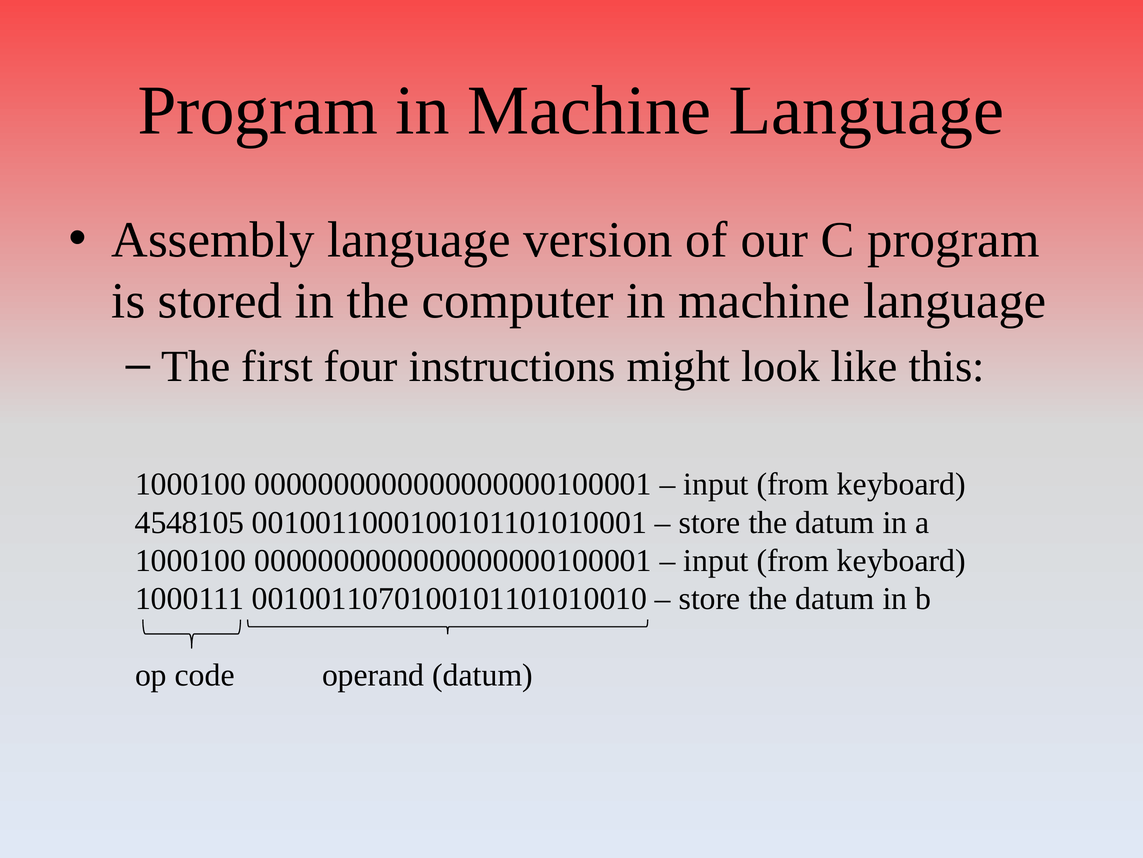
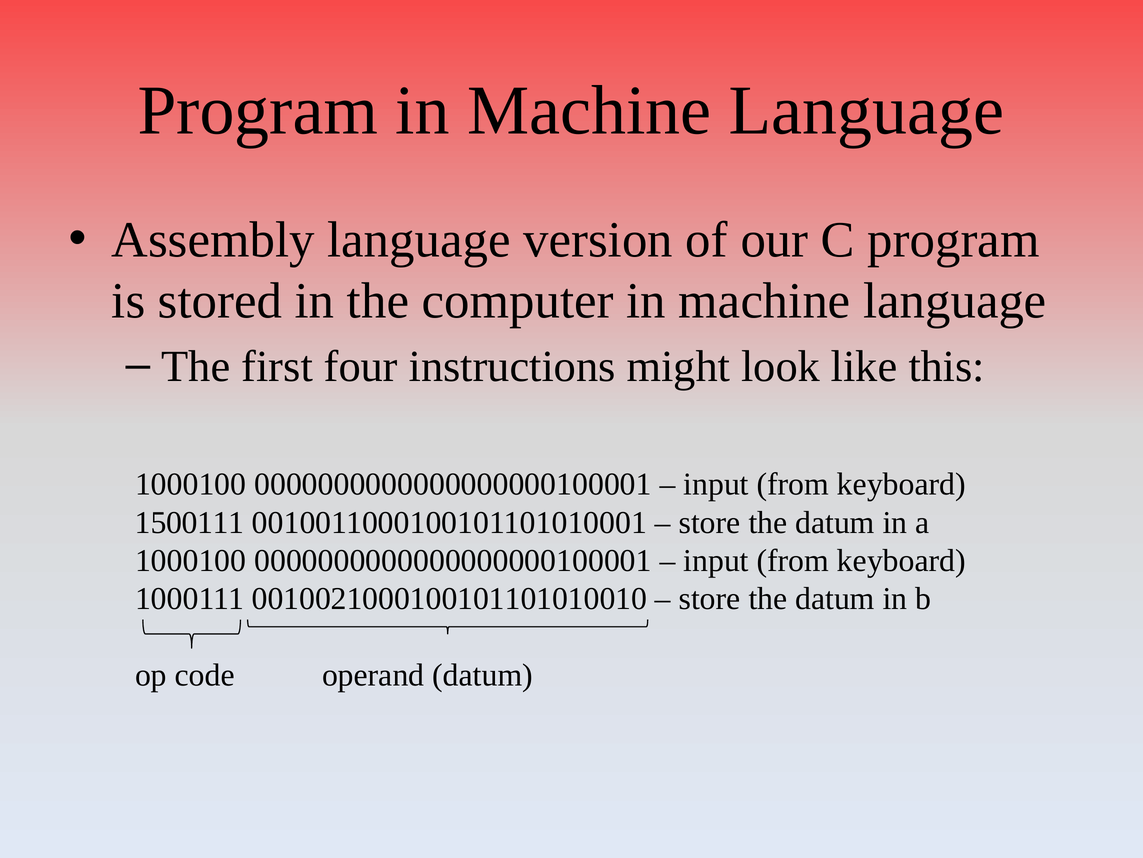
4548105: 4548105 -> 1500111 (190, 522)
0010011070100101101010010: 0010011070100101101010010 -> 0010021000100101101010010 (449, 598)
